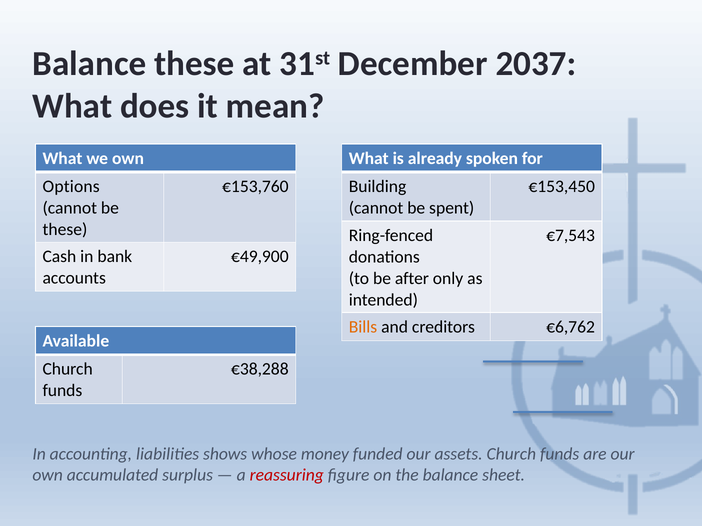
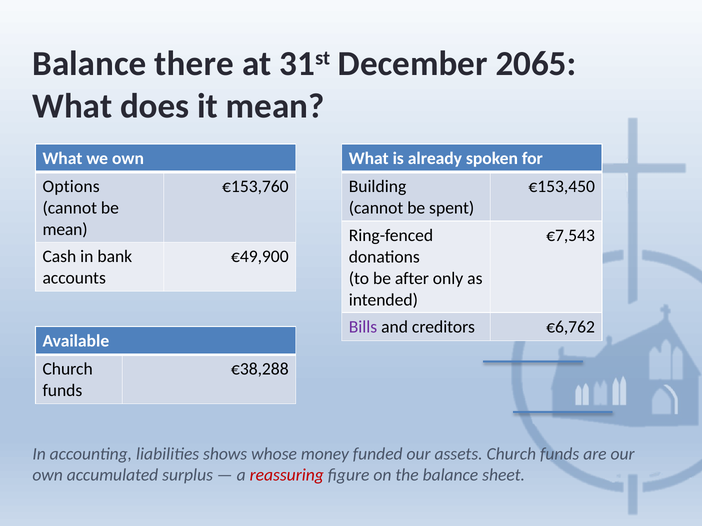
Balance these: these -> there (194, 64)
2037: 2037 -> 2065 (536, 64)
these: these -> mean (65, 229)
Bills colour: orange -> purple (363, 327)
